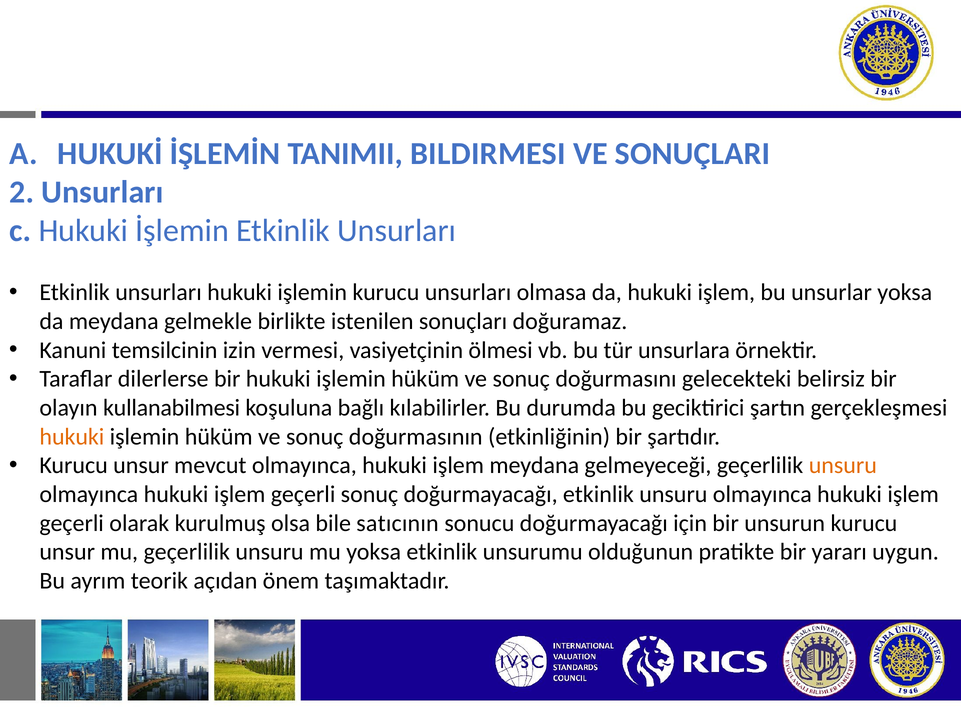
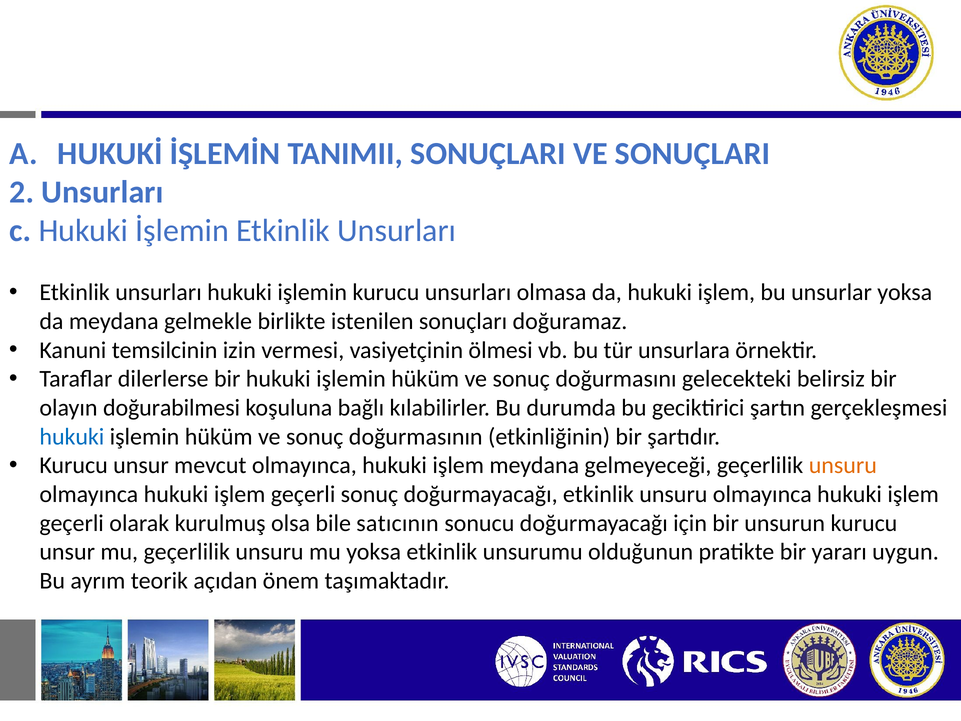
TANIMII BILDIRMESI: BILDIRMESI -> SONUÇLARI (488, 154)
kullanabilmesi: kullanabilmesi -> doğurabilmesi (172, 408)
hukuki colour: orange -> blue (72, 437)
